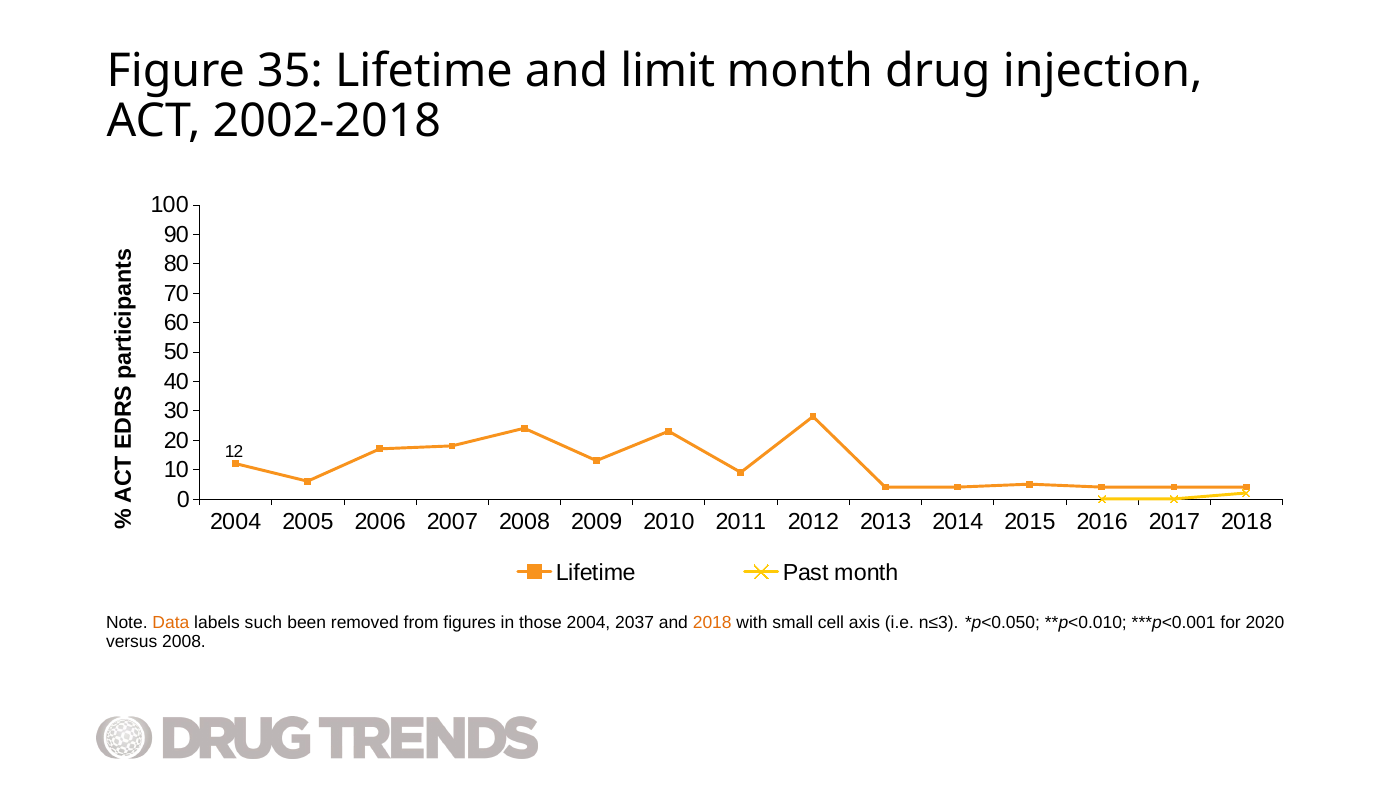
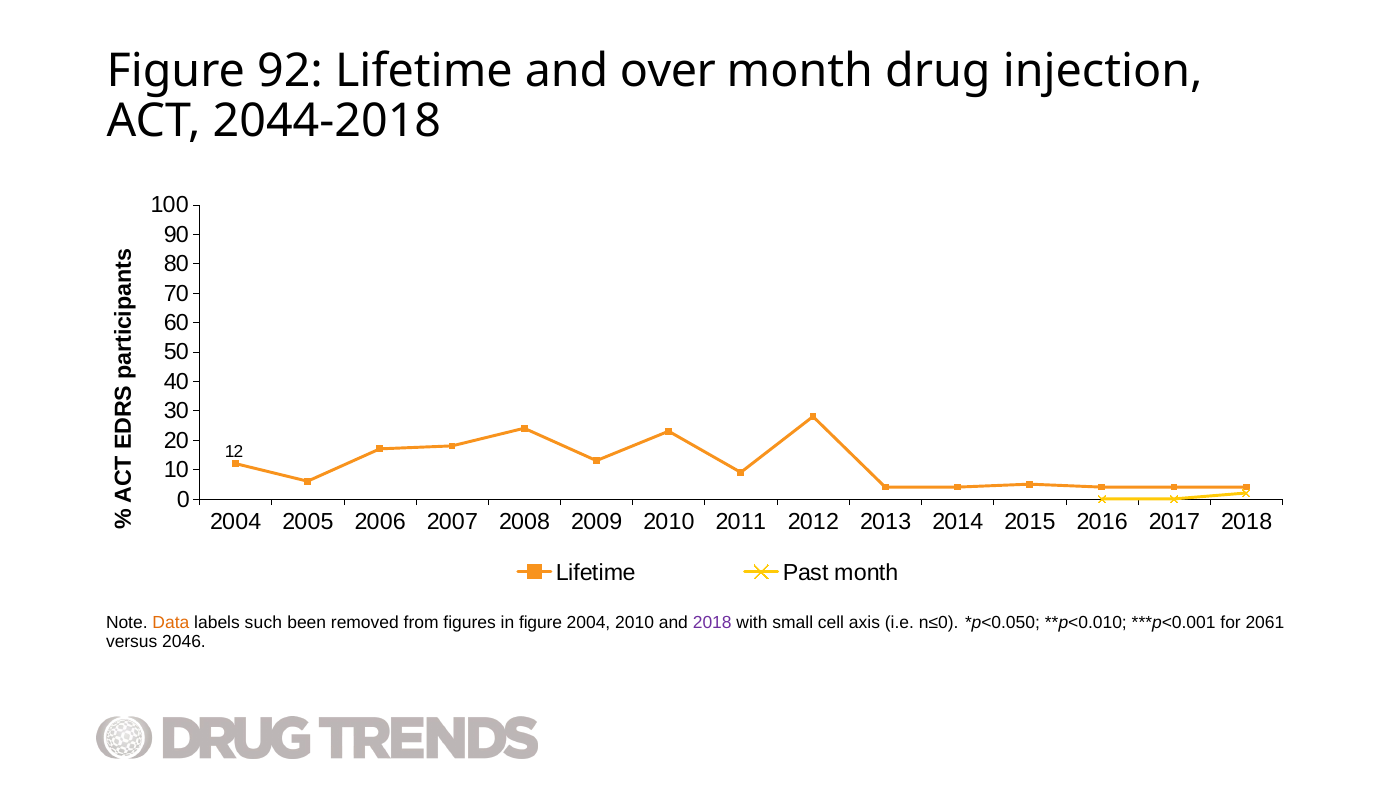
35: 35 -> 92 (290, 71)
limit: limit -> over (668, 71)
2002-2018: 2002-2018 -> 2044-2018 (327, 121)
in those: those -> figure (541, 622)
2004 2037: 2037 -> 2010 (635, 622)
2018 colour: orange -> purple (712, 622)
n≤3: n≤3 -> n≤0 (939, 622)
2020: 2020 -> 2061 (1265, 622)
versus 2008: 2008 -> 2046 (184, 641)
